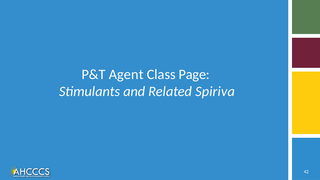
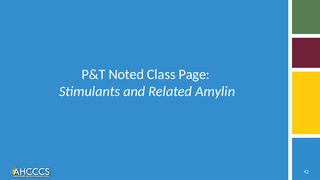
Agent: Agent -> Noted (126, 74)
Spiriva: Spiriva -> Amylin (215, 92)
